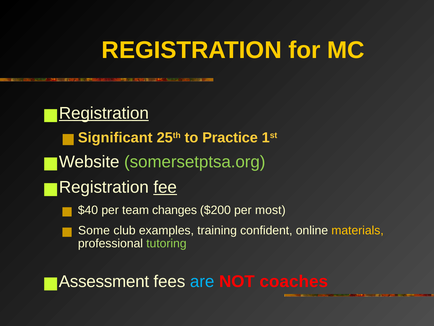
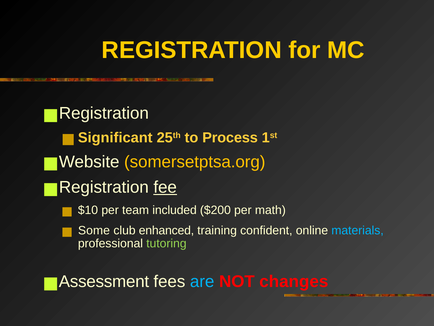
Registration underline: present -> none (104, 113)
Practice: Practice -> Process (230, 137)
somersetptsa.org colour: light green -> yellow (195, 162)
$40: $40 -> $10 (88, 210)
changes: changes -> included (175, 210)
most: most -> math (270, 210)
examples: examples -> enhanced (166, 230)
materials colour: yellow -> light blue (358, 230)
coaches: coaches -> changes (294, 281)
